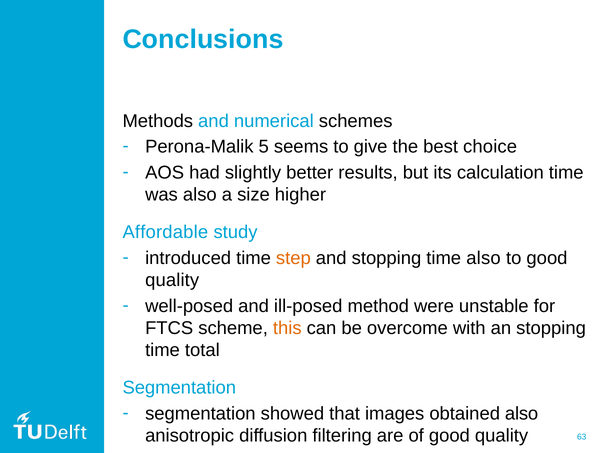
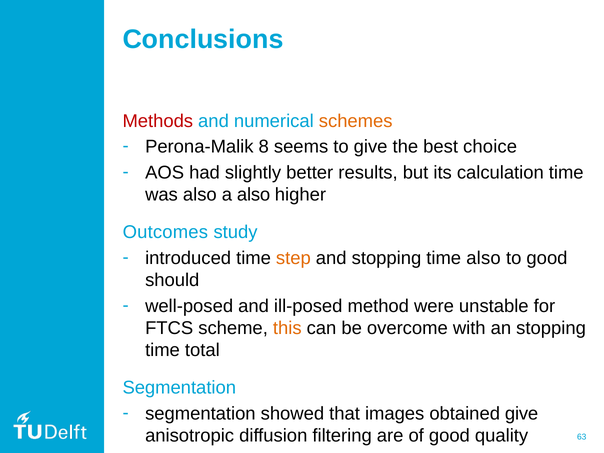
Methods colour: black -> red (158, 121)
schemes colour: black -> orange (356, 121)
5: 5 -> 8 (264, 147)
a size: size -> also (254, 195)
Affordable: Affordable -> Outcomes (165, 232)
quality: quality -> should (172, 280)
obtained also: also -> give (522, 414)
